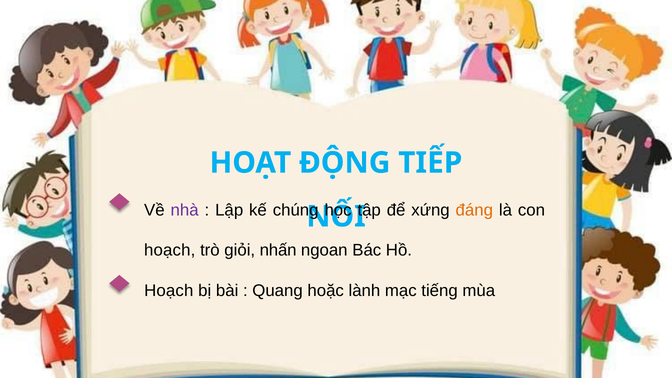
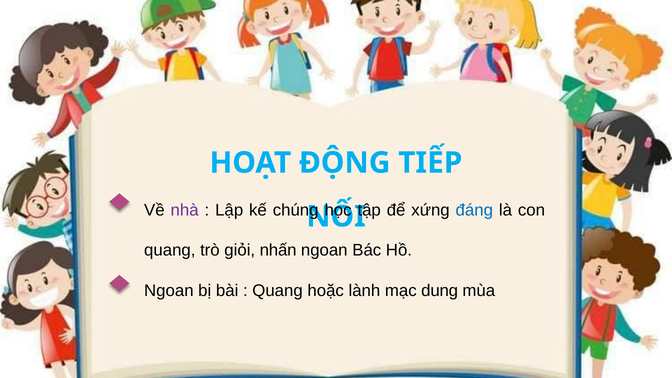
đáng colour: orange -> blue (474, 210)
hoạch: hoạch -> quang (170, 250)
Hoạch: Hoạch -> Ngoan (169, 291)
tiếng: tiếng -> dung (440, 291)
